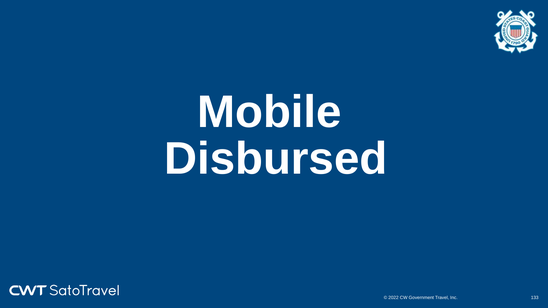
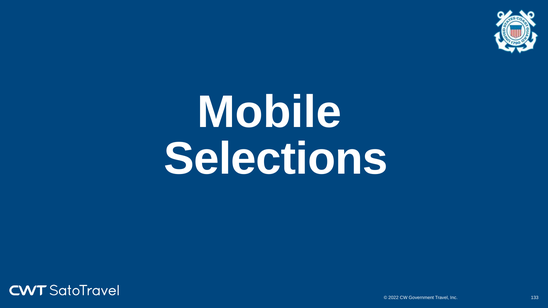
Disbursed: Disbursed -> Selections (276, 159)
